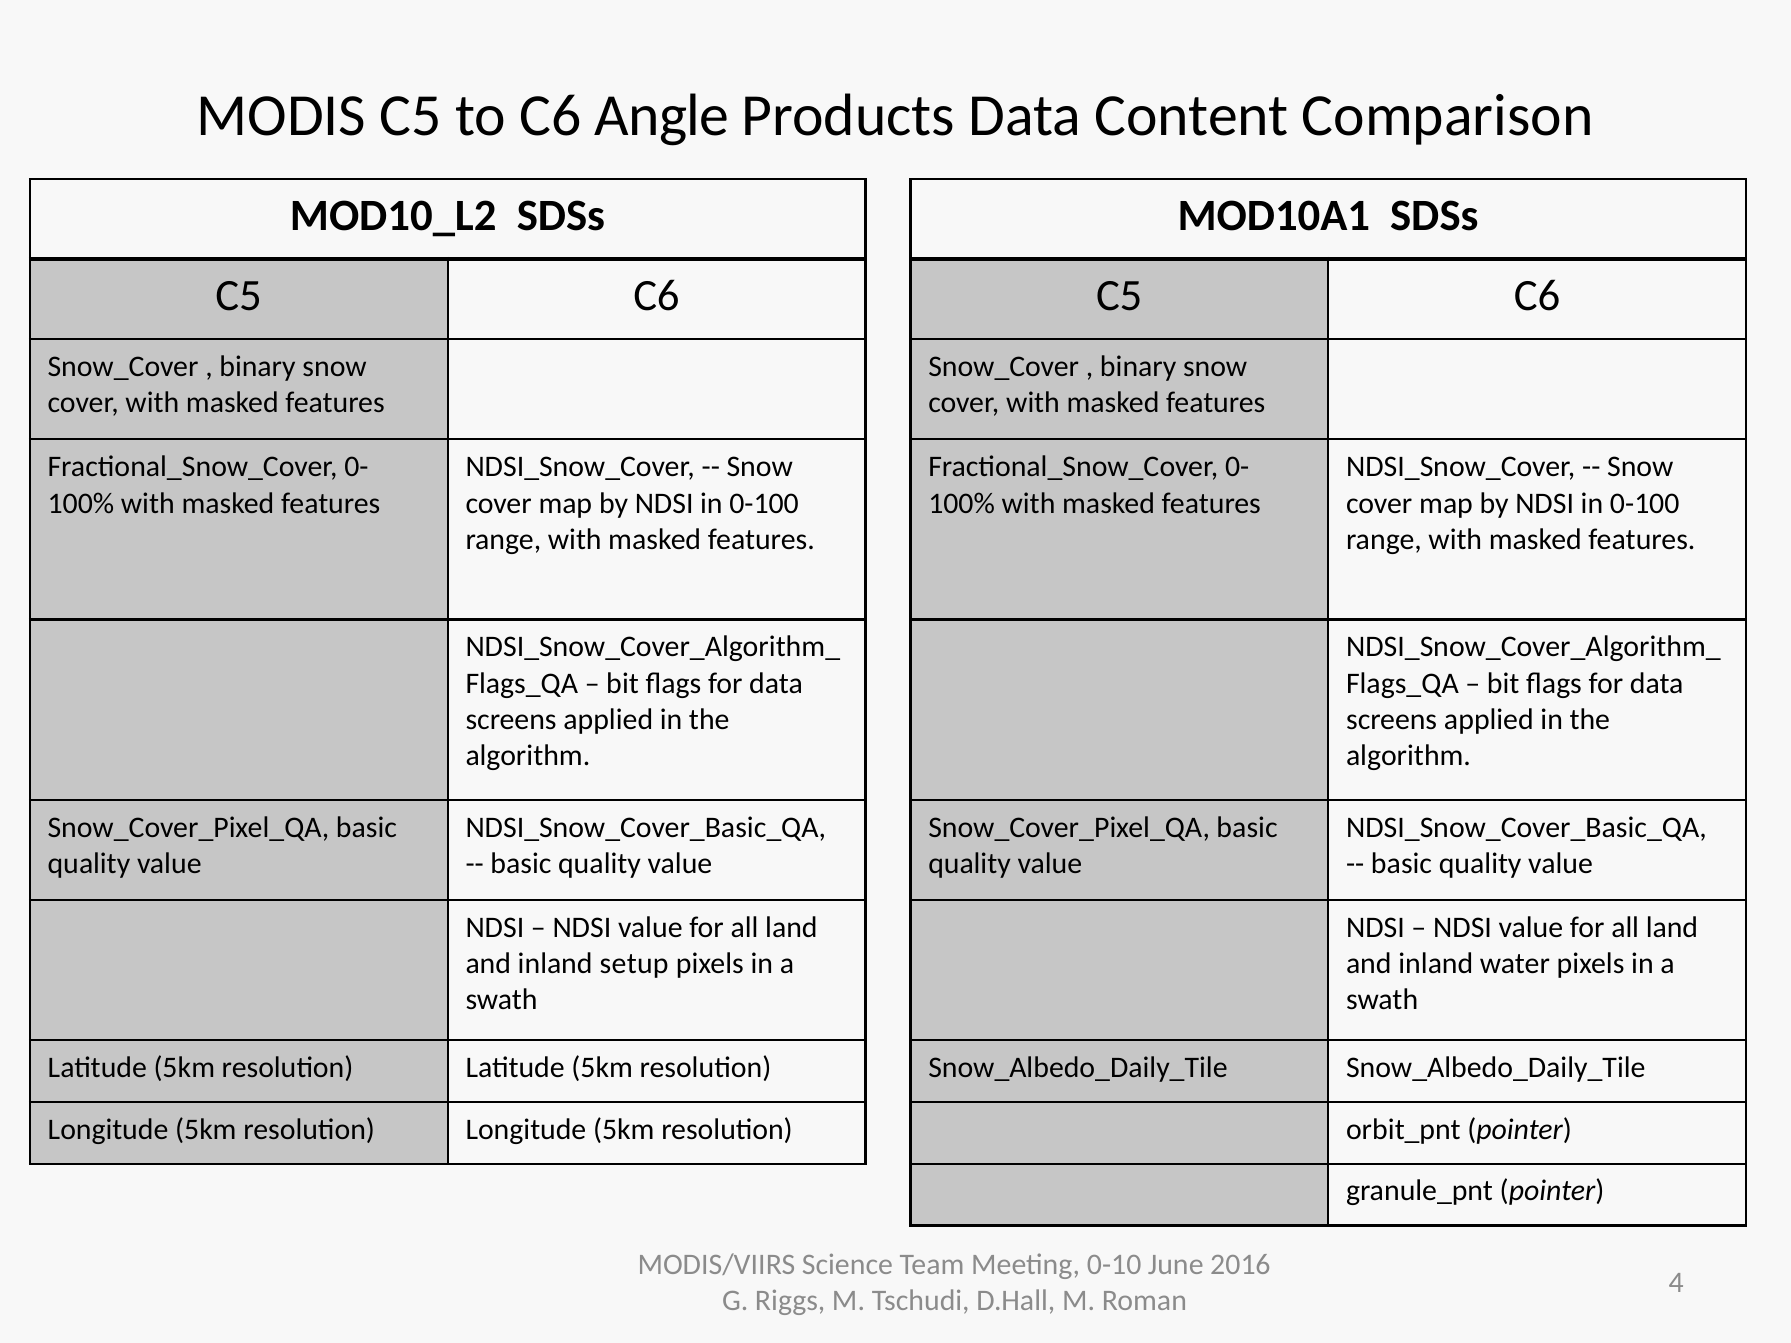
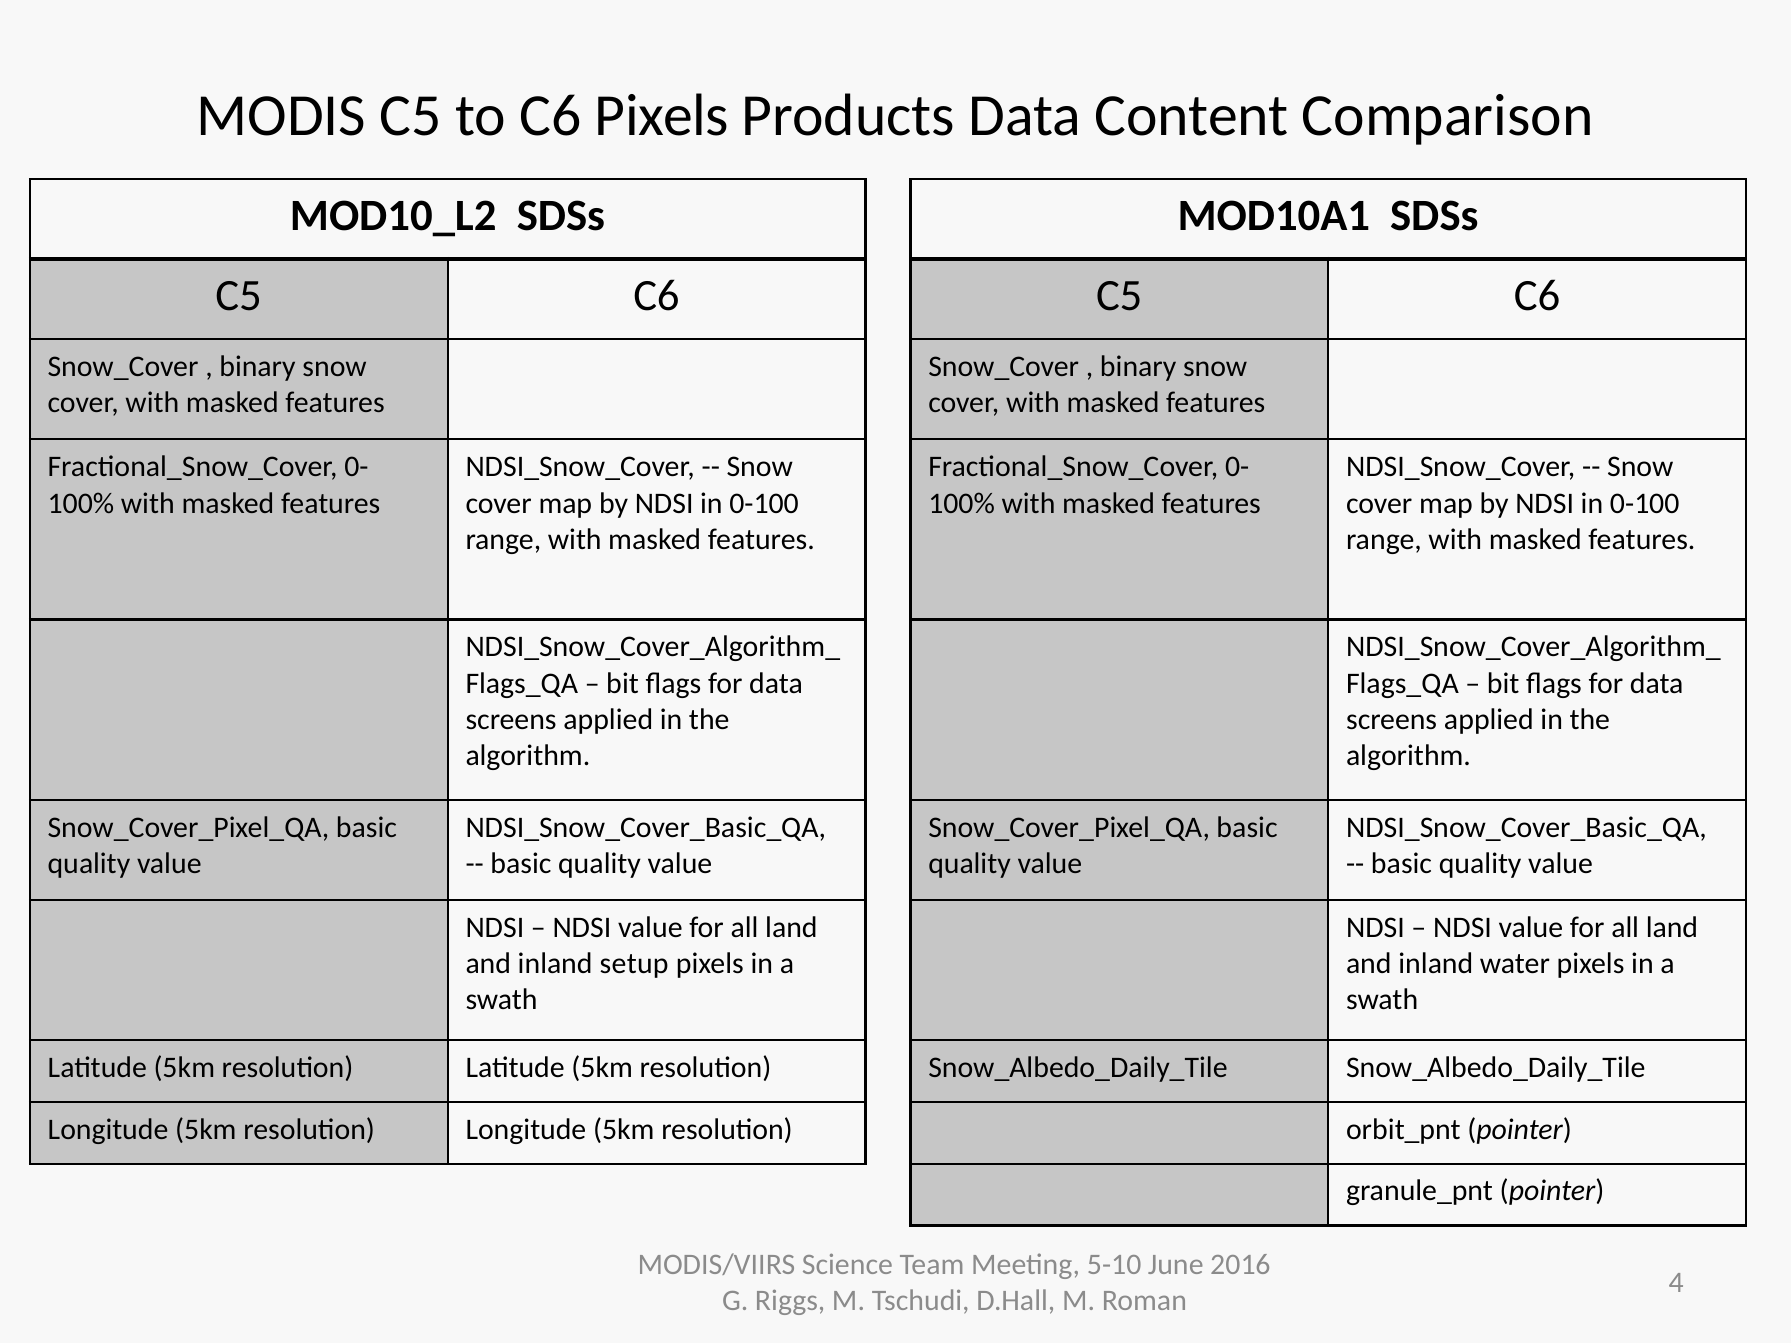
C6 Angle: Angle -> Pixels (662, 116)
0-10: 0-10 -> 5-10 (1114, 1265)
